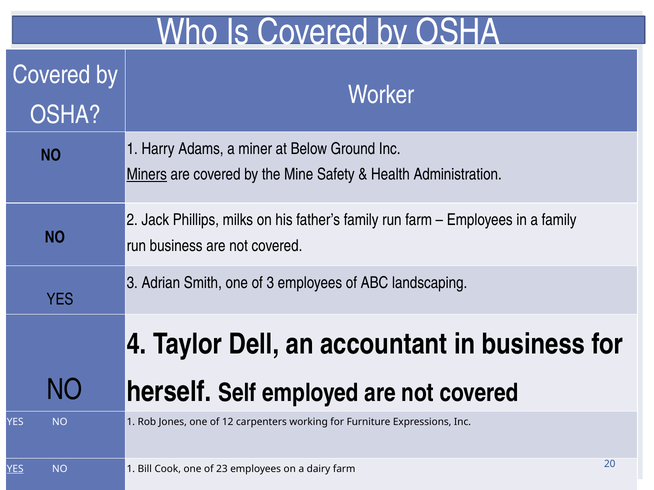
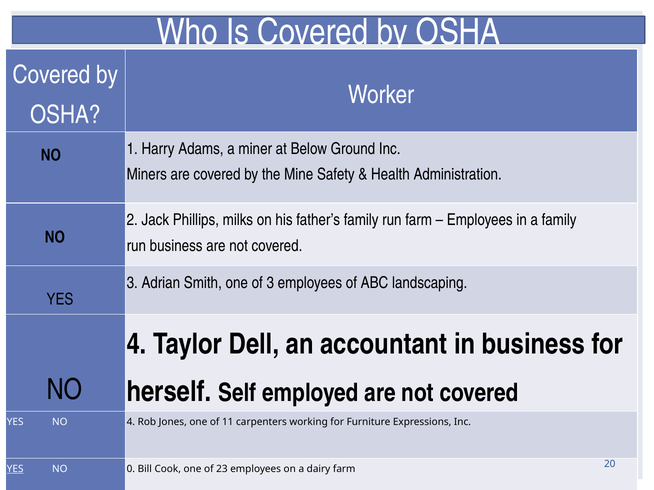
Miners underline: present -> none (147, 175)
1: 1 -> 4 (131, 423)
12: 12 -> 11 (228, 423)
1: 1 -> 0 (131, 470)
